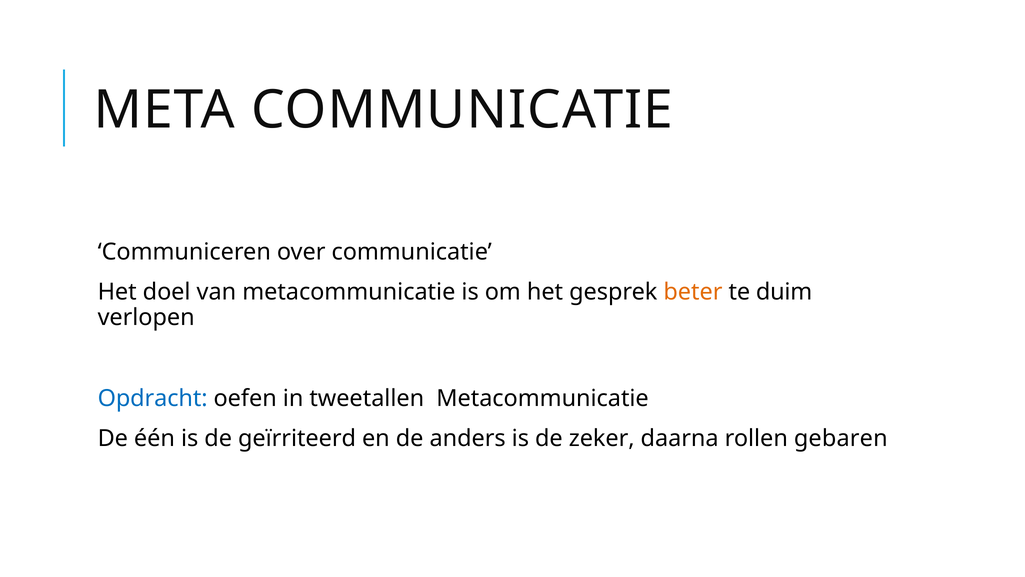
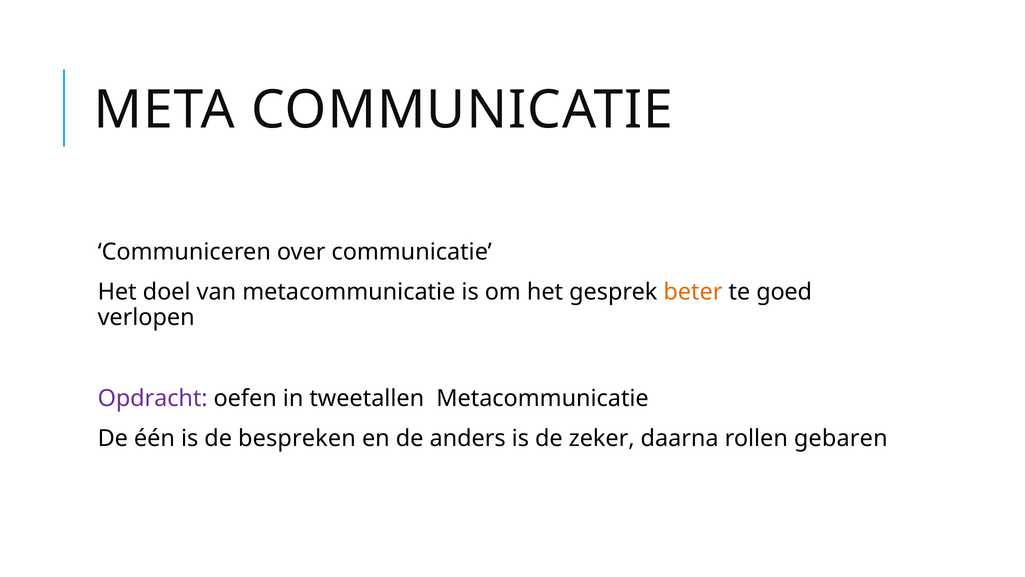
duim: duim -> goed (784, 292)
Opdracht colour: blue -> purple (153, 398)
geïrriteerd: geïrriteerd -> bespreken (297, 438)
